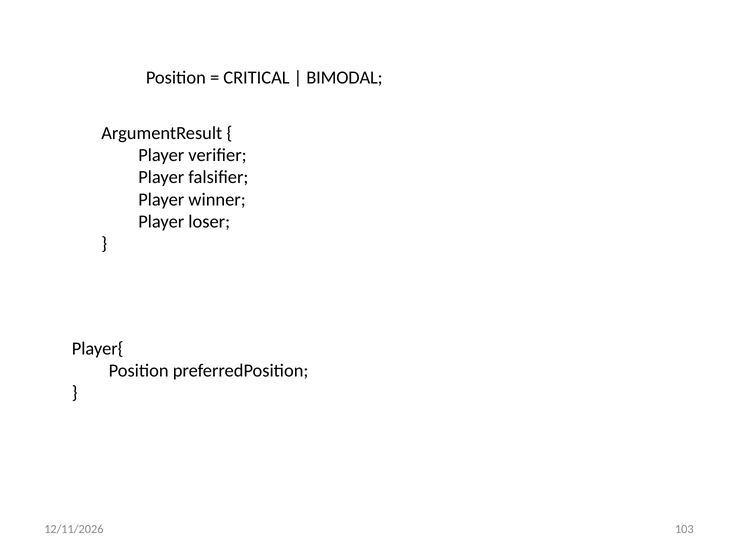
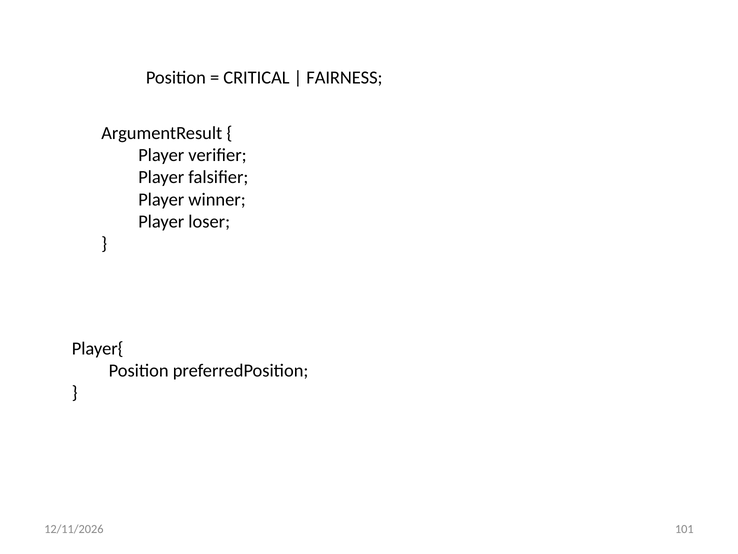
BIMODAL: BIMODAL -> FAIRNESS (344, 78)
103: 103 -> 101 (684, 528)
